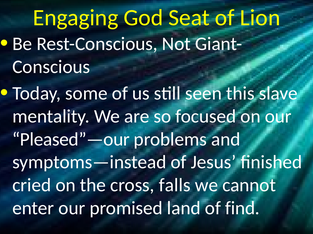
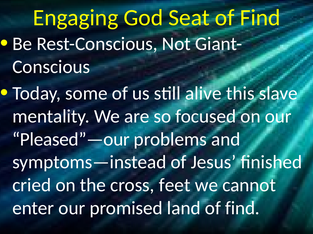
Seat of Lion: Lion -> Find (260, 18)
seen: seen -> alive (203, 94)
falls: falls -> feet (175, 186)
